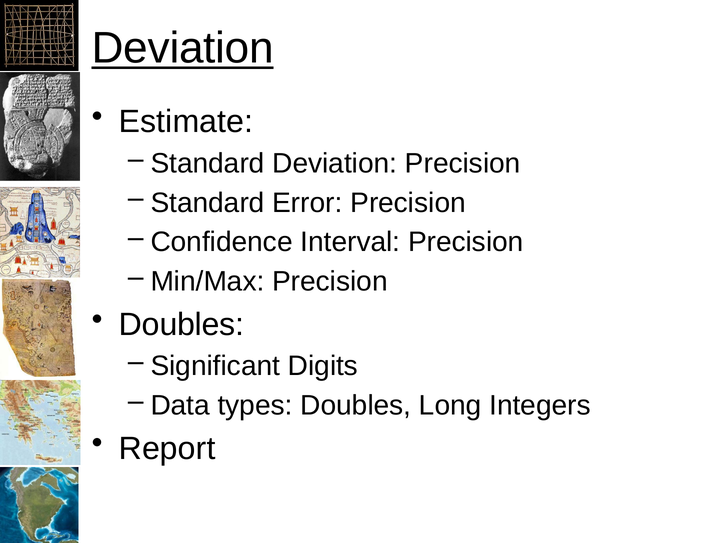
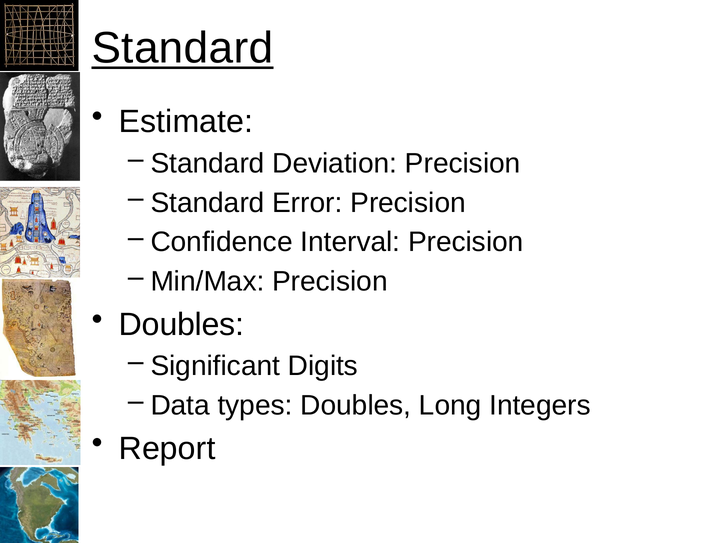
Deviation: Deviation -> Standard (182, 48)
